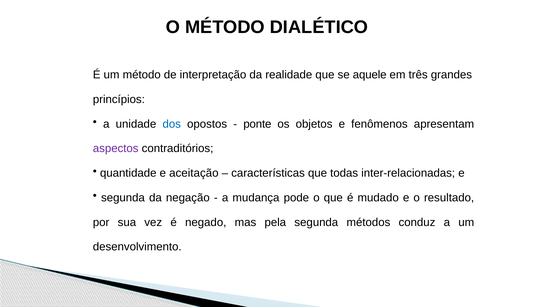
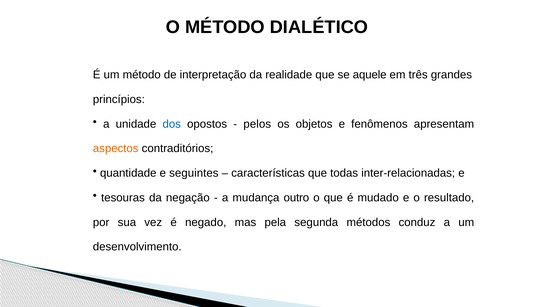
ponte: ponte -> pelos (257, 124)
aspectos colour: purple -> orange (116, 149)
aceitação: aceitação -> seguintes (194, 174)
segunda: segunda -> tesouras (123, 198)
pode: pode -> outro (296, 198)
